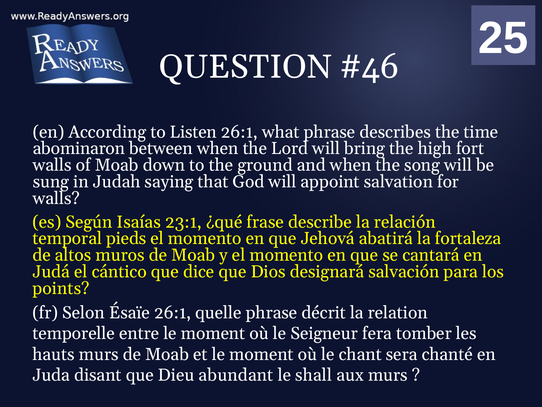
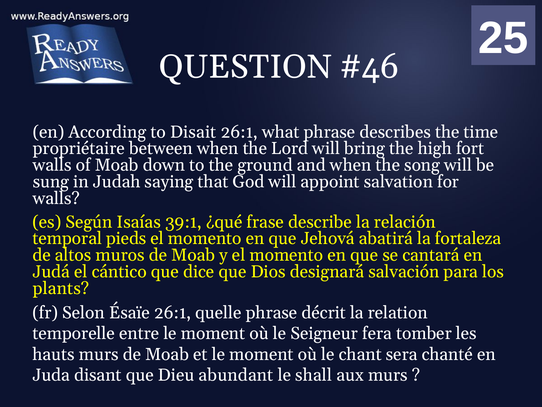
Listen: Listen -> Disait (193, 132)
abominaron: abominaron -> propriétaire (79, 148)
23:1: 23:1 -> 39:1 (183, 222)
points: points -> plants (61, 288)
